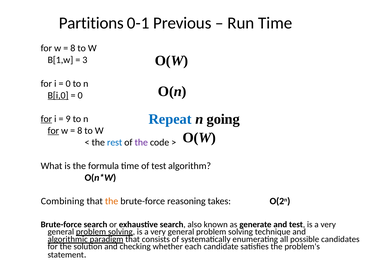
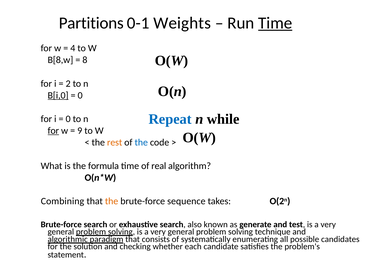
Previous: Previous -> Weights (182, 23)
Time underline: none -> present (275, 23)
8: 8 -> 4 (73, 48)
B[1,w: B[1,w -> B[8,w (60, 60)
3: 3 -> 8 (85, 60)
0: 0 -> 2 (68, 84)
going: going -> while (223, 119)
for underline: present -> none (46, 119)
9: 9 -> 0 (68, 119)
8: 8 -> 9 (80, 131)
rest colour: blue -> orange (115, 143)
the colour: purple -> blue (141, 143)
of test: test -> real (159, 166)
reasoning: reasoning -> sequence (186, 202)
